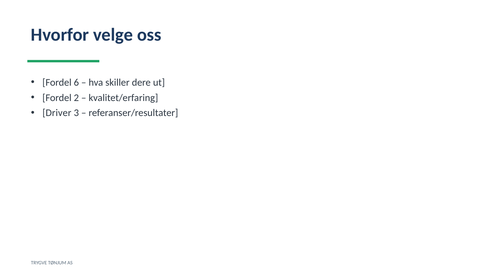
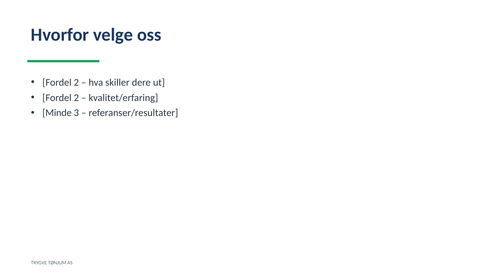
6: 6 -> 2 (76, 82)
Driver: Driver -> Minde (57, 113)
